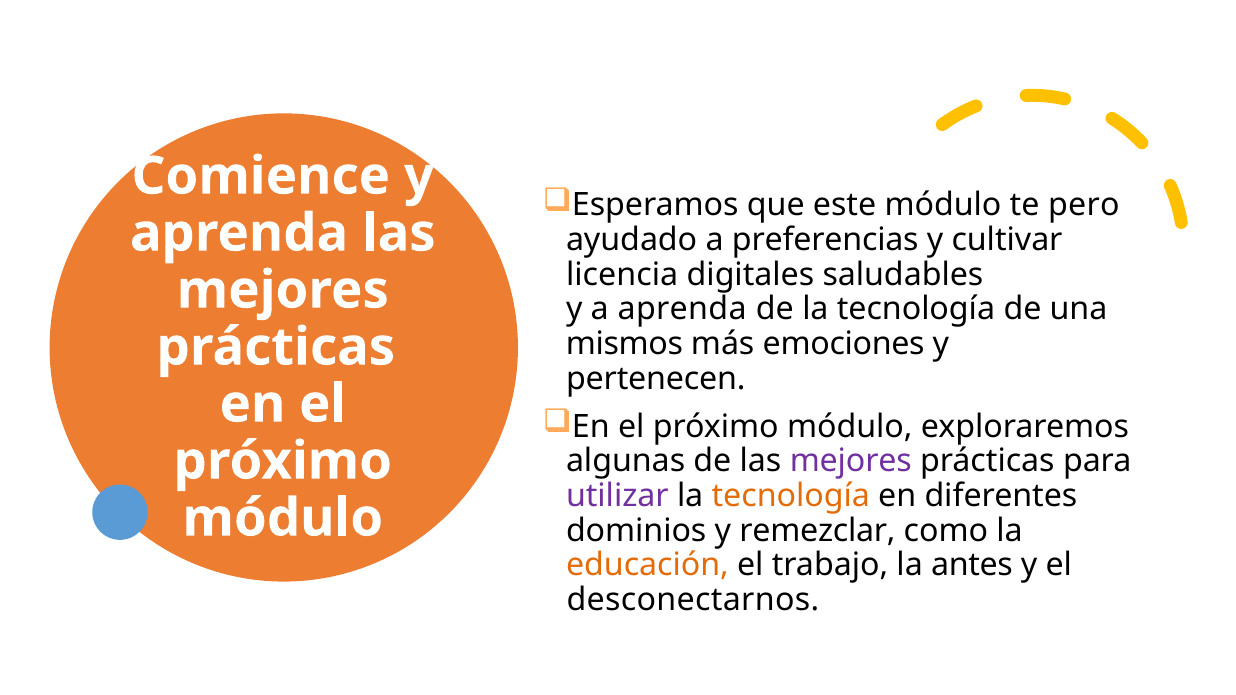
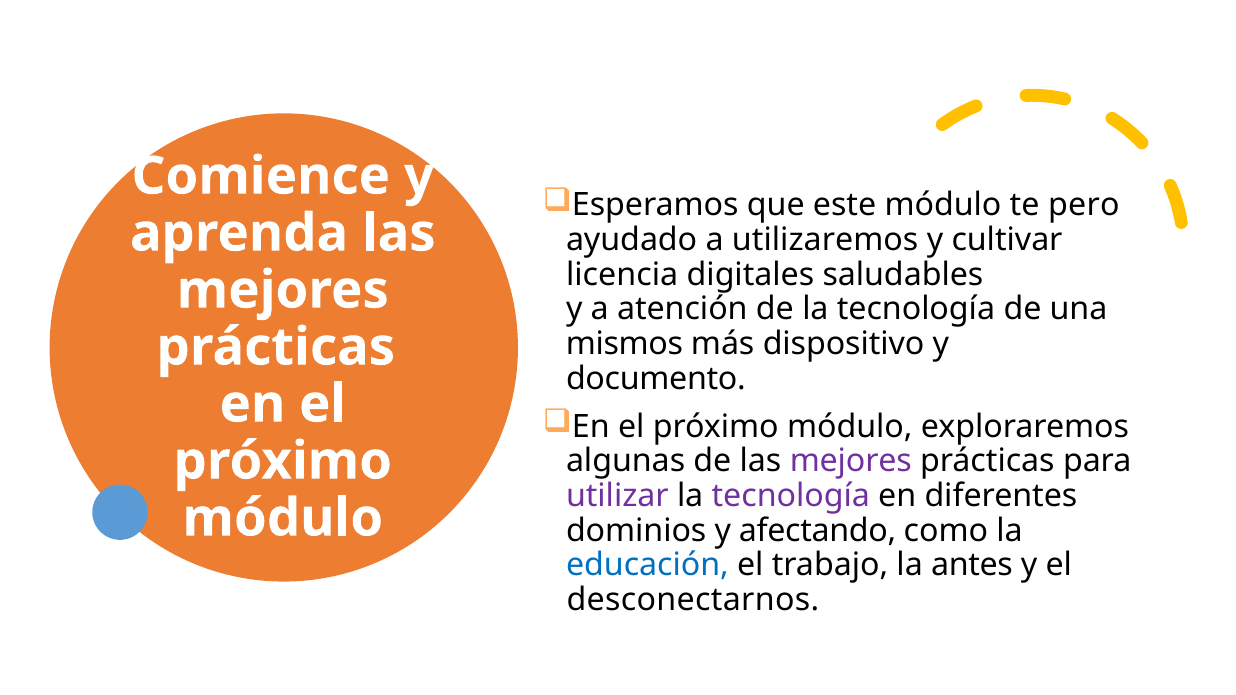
preferencias: preferencias -> utilizaremos (825, 240)
a aprenda: aprenda -> atención (682, 309)
emociones: emociones -> dispositivo (844, 344)
pertenecen: pertenecen -> documento (656, 379)
tecnología colour: orange -> purple (791, 496)
remezclar: remezclar -> afectando (818, 531)
educación colour: orange -> blue (647, 566)
